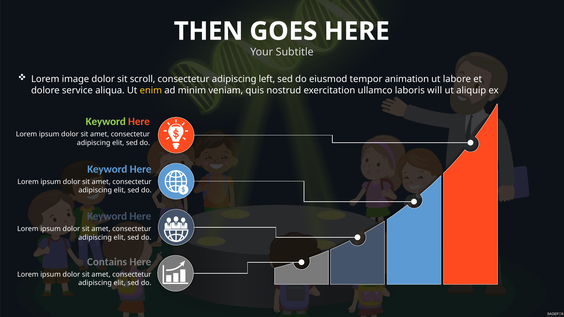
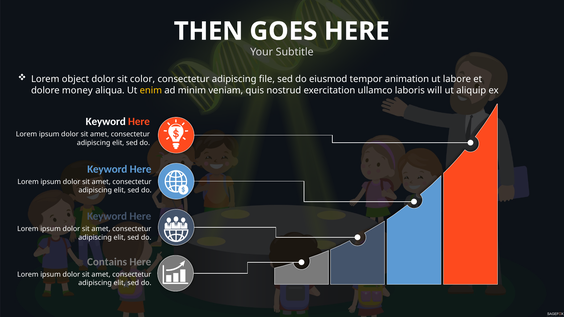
image: image -> object (75, 79)
scroll: scroll -> color (143, 79)
left: left -> file (267, 79)
service: service -> money (77, 90)
Keyword colour: light green -> white (106, 122)
